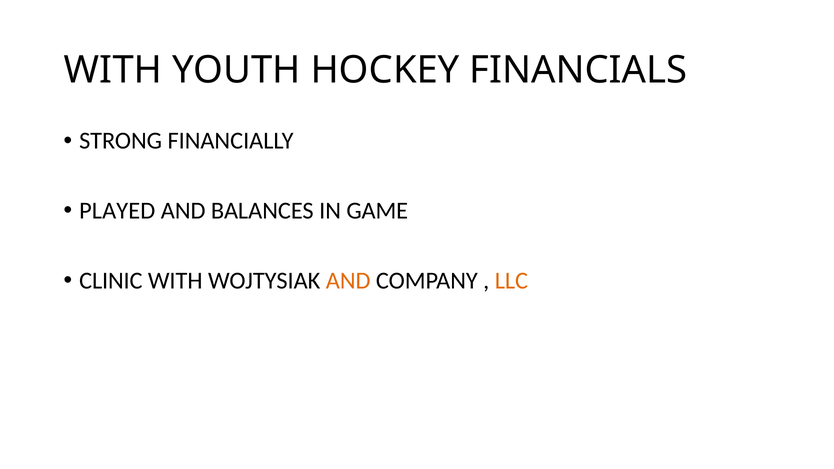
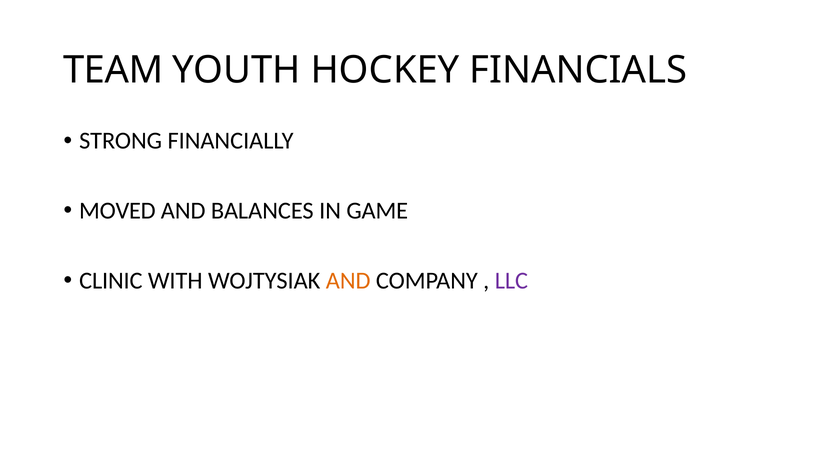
WITH: WITH -> TEAM (113, 70)
PLAYED: PLAYED -> MOVED (117, 211)
LLC colour: orange -> purple (511, 281)
